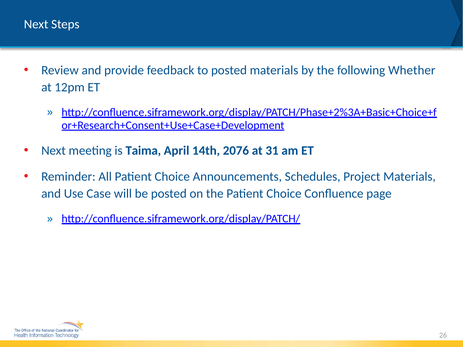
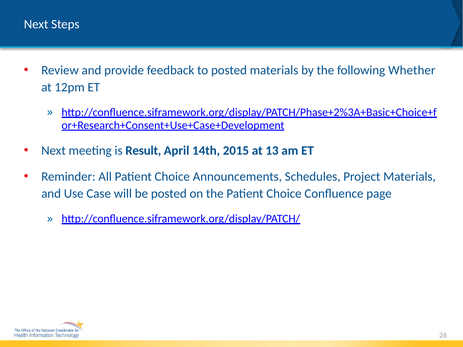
Taima: Taima -> Result (143, 151)
2076: 2076 -> 2015 (236, 151)
31: 31 -> 13 (272, 151)
